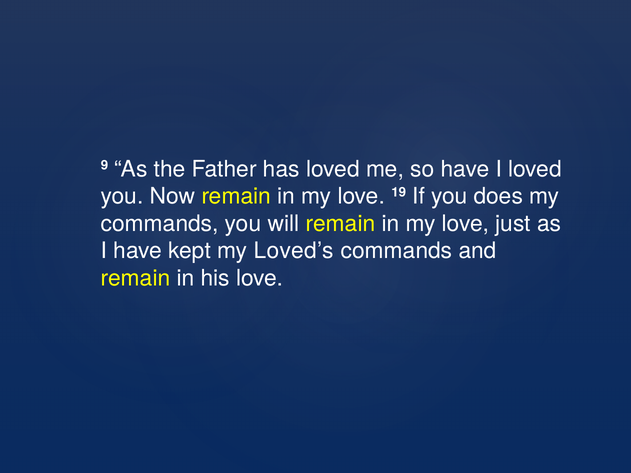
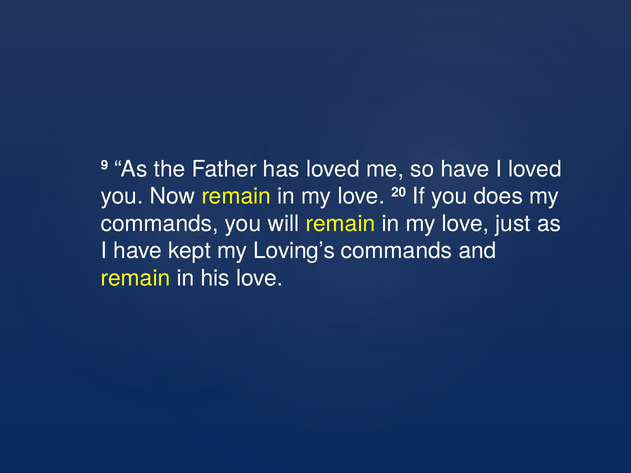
19: 19 -> 20 (399, 193)
Loved’s: Loved’s -> Loving’s (294, 251)
